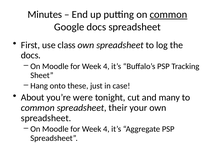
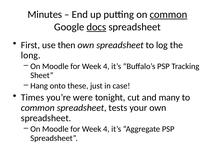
docs underline: none -> present (96, 27)
class: class -> then (67, 45)
docs: docs -> long (31, 55)
About: About -> Times (33, 98)
their: their -> tests (118, 108)
